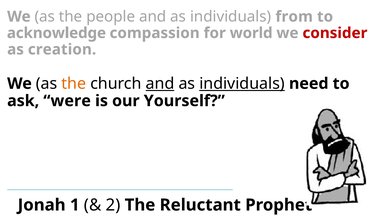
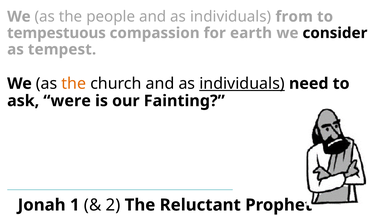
acknowledge: acknowledge -> tempestuous (56, 33)
world: world -> earth (251, 33)
consider colour: red -> black (335, 33)
creation: creation -> tempest (62, 49)
and underline: present -> none (160, 84)
Yourself: Yourself -> Fainting (184, 101)
